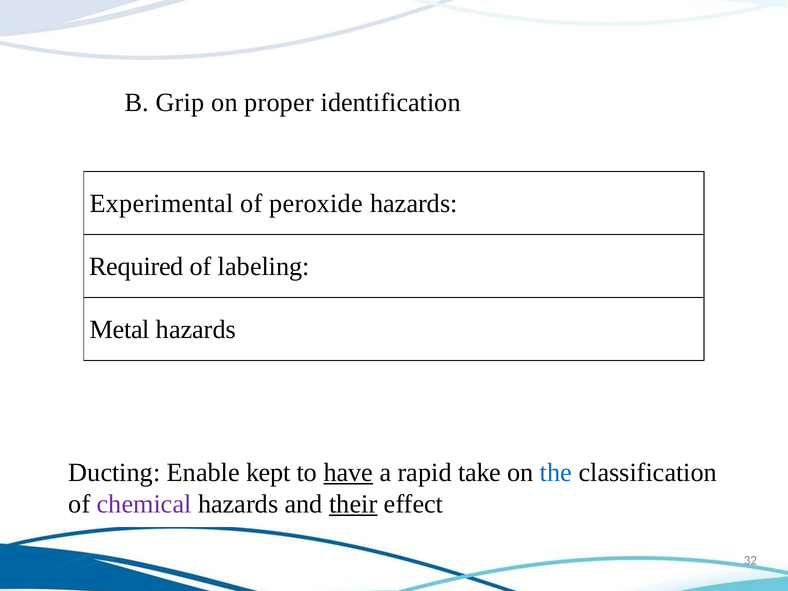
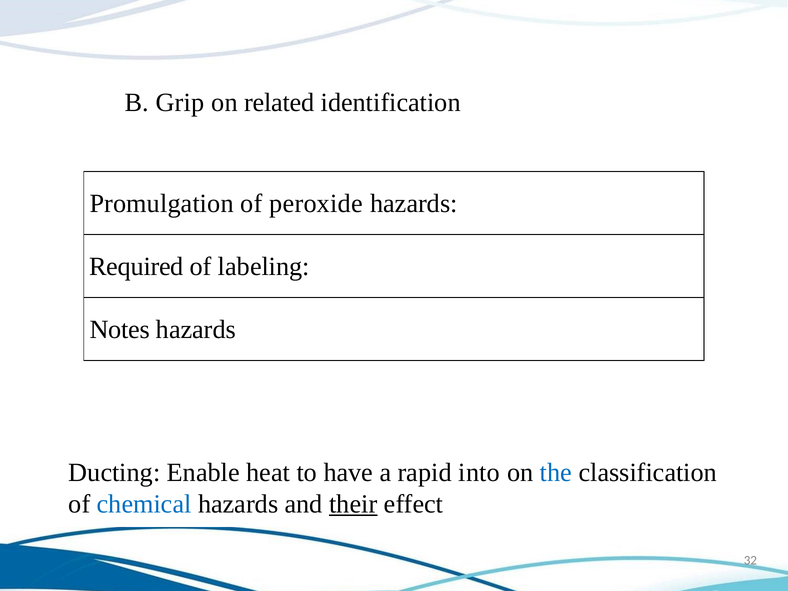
proper: proper -> related (279, 103)
Experimental: Experimental -> Promulgation (162, 203)
Metal: Metal -> Notes (120, 329)
kept: kept -> heat (268, 473)
have underline: present -> none (348, 473)
take: take -> into (479, 473)
chemical colour: purple -> blue (144, 504)
